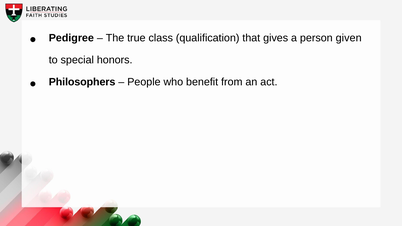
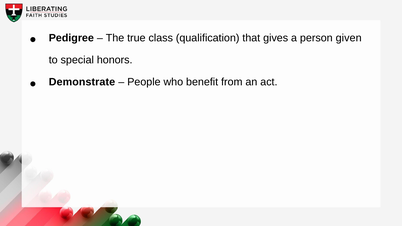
Philosophers: Philosophers -> Demonstrate (82, 82)
